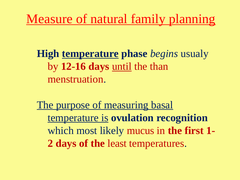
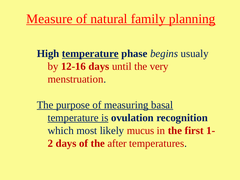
until underline: present -> none (122, 66)
than: than -> very (159, 66)
least: least -> after (117, 143)
